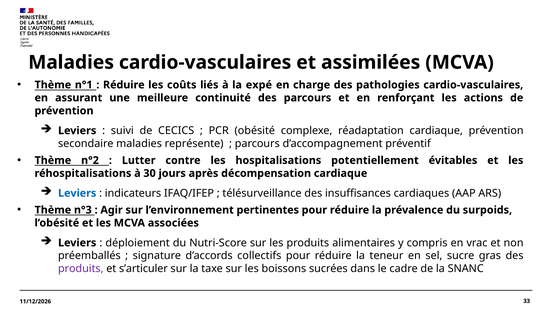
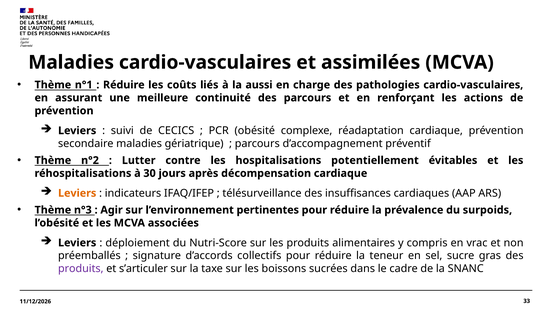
expé: expé -> aussi (259, 85)
représente: représente -> gériatrique (194, 143)
Leviers colour: blue -> orange (77, 193)
